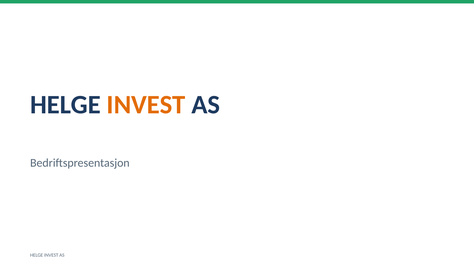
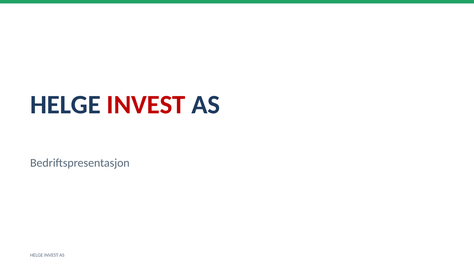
INVEST colour: orange -> red (146, 105)
